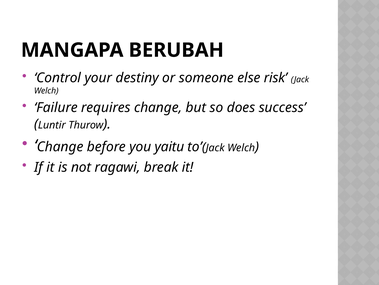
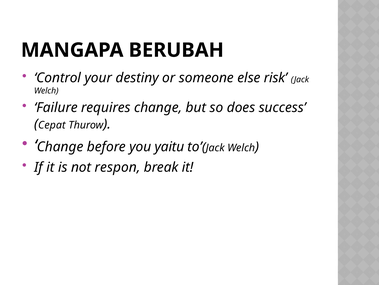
Luntir: Luntir -> Cepat (52, 125)
ragawi: ragawi -> respon (117, 167)
